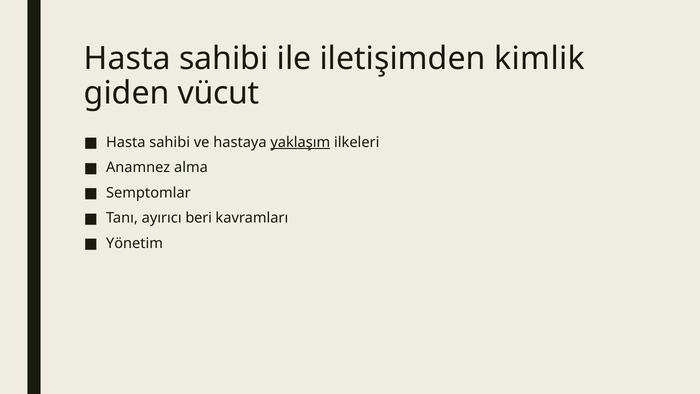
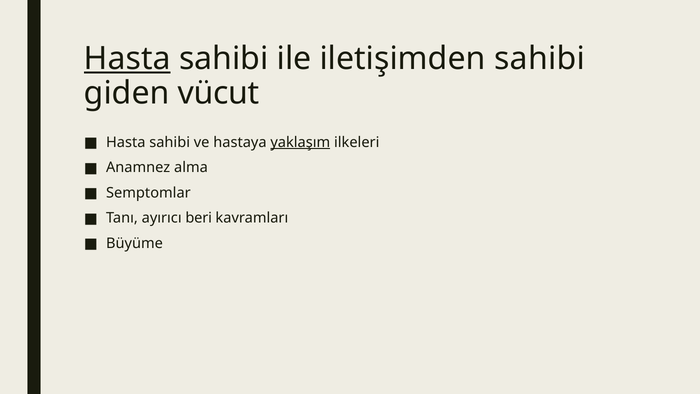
Hasta underline: none -> present (127, 59)
iletişimden kimlik: kimlik -> sahibi (540, 59)
Yönetim: Yönetim -> Büyüme (135, 243)
